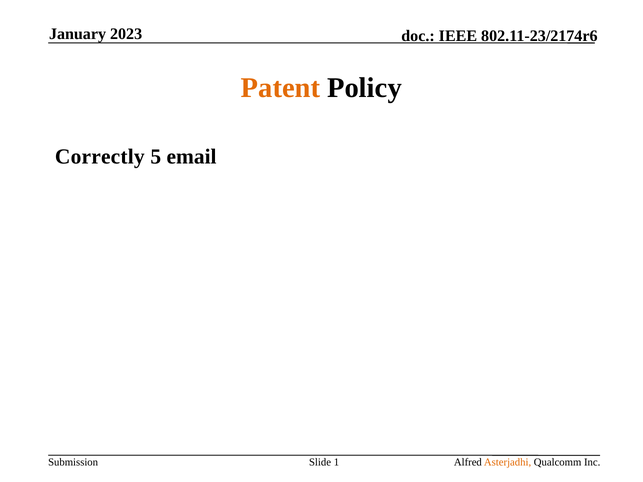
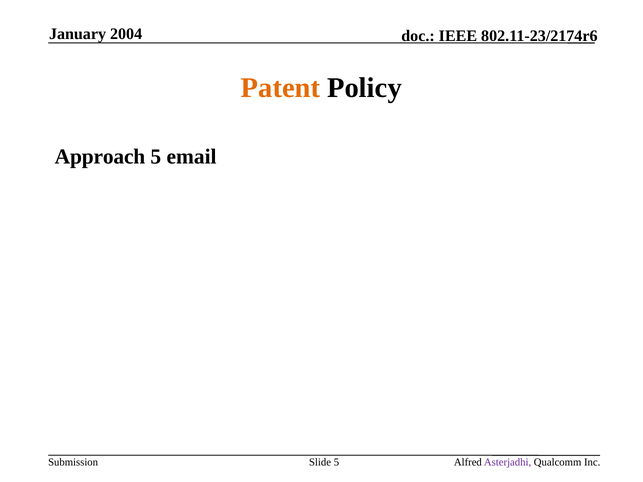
2023: 2023 -> 2004 (126, 34)
Correctly: Correctly -> Approach (100, 157)
Slide 1: 1 -> 5 (336, 463)
Asterjadhi colour: orange -> purple (508, 463)
